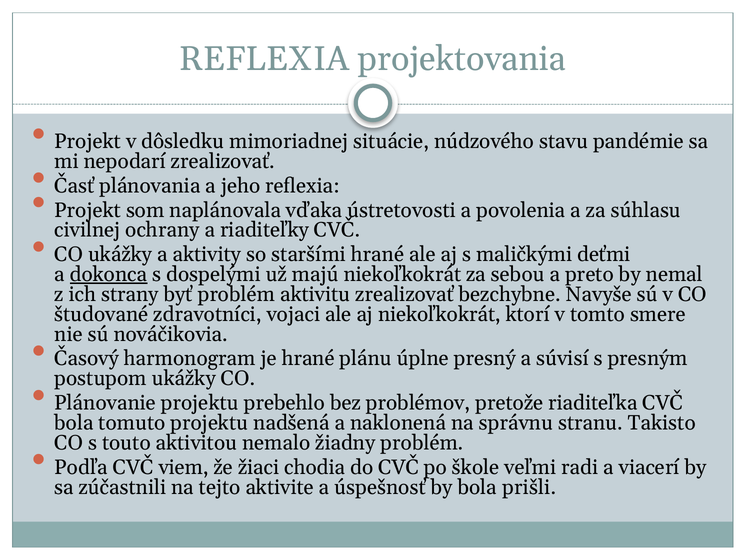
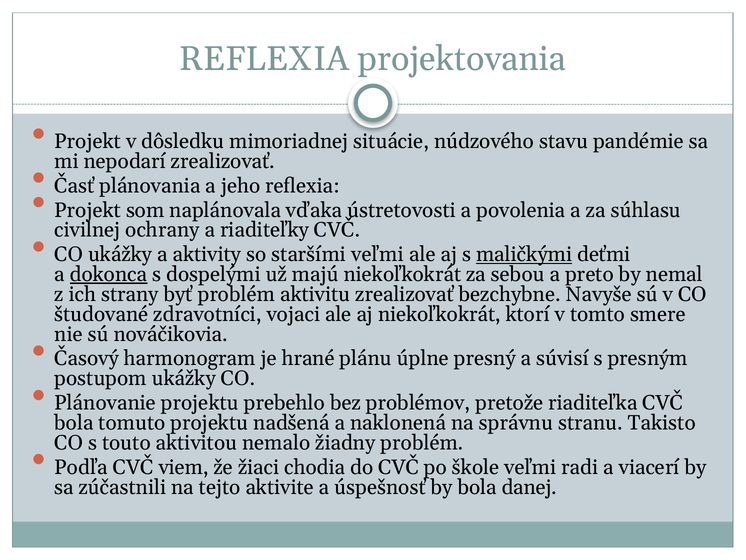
staršími hrané: hrané -> veľmi (377, 254)
maličkými underline: none -> present (524, 254)
prišli: prišli -> danej (529, 487)
